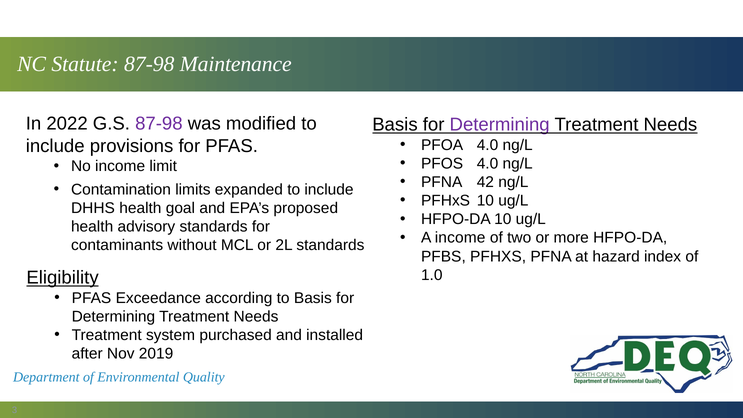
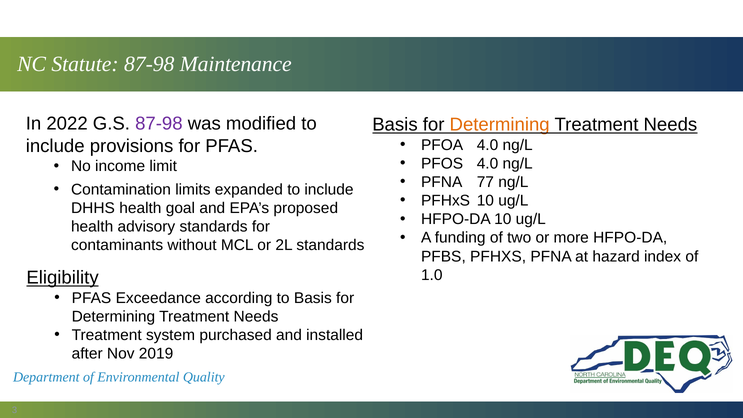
Determining colour: purple -> orange (500, 125)
42: 42 -> 77 (485, 182)
A income: income -> funding (460, 238)
